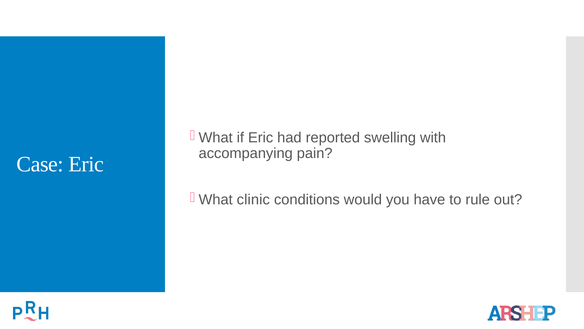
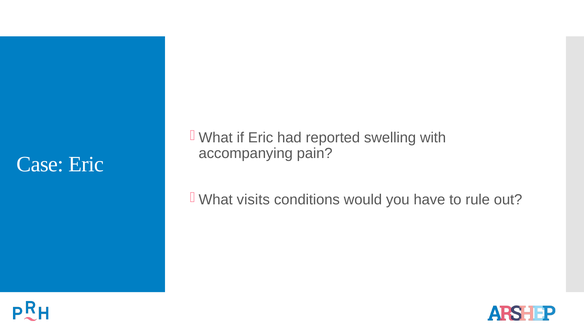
clinic: clinic -> visits (253, 199)
